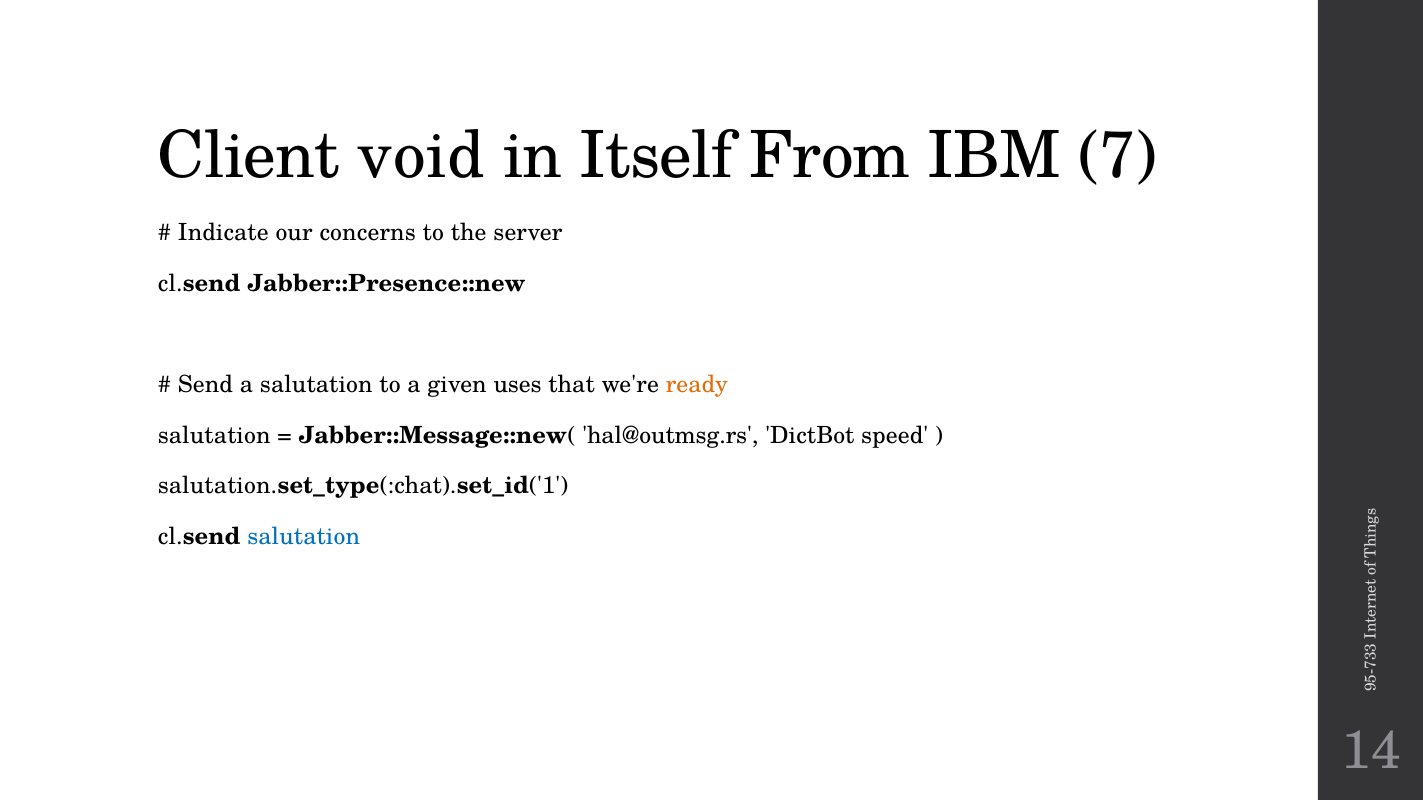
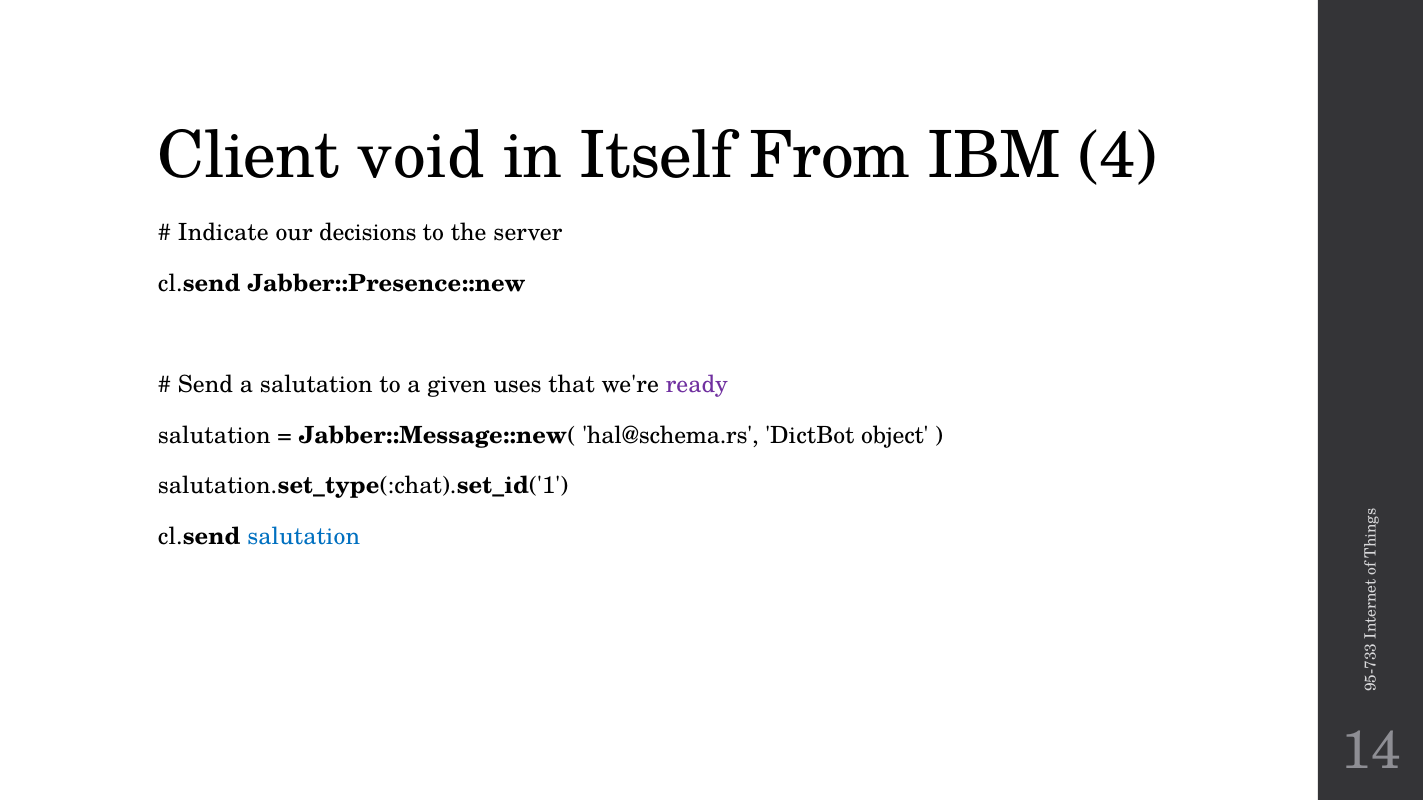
IBM 7: 7 -> 4 (1117, 156)
concerns: concerns -> decisions (368, 233)
ready colour: orange -> purple (697, 385)
hal@outmsg.rs: hal@outmsg.rs -> hal@schema.rs (670, 436)
speed: speed -> object (895, 436)
